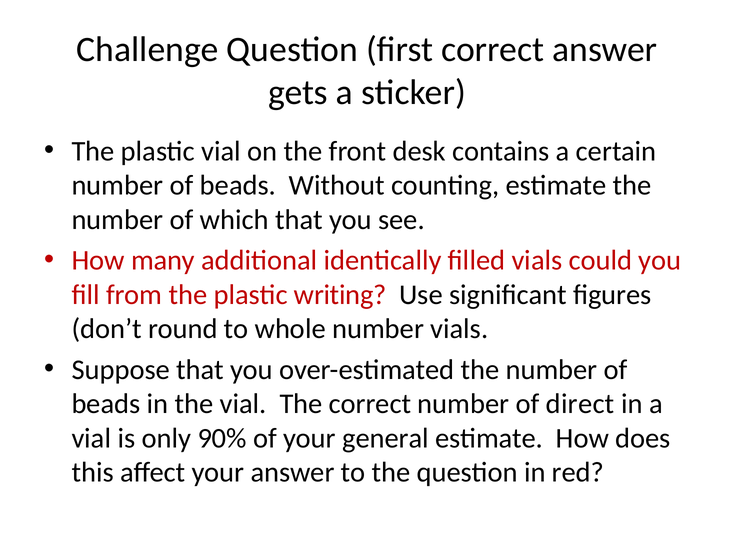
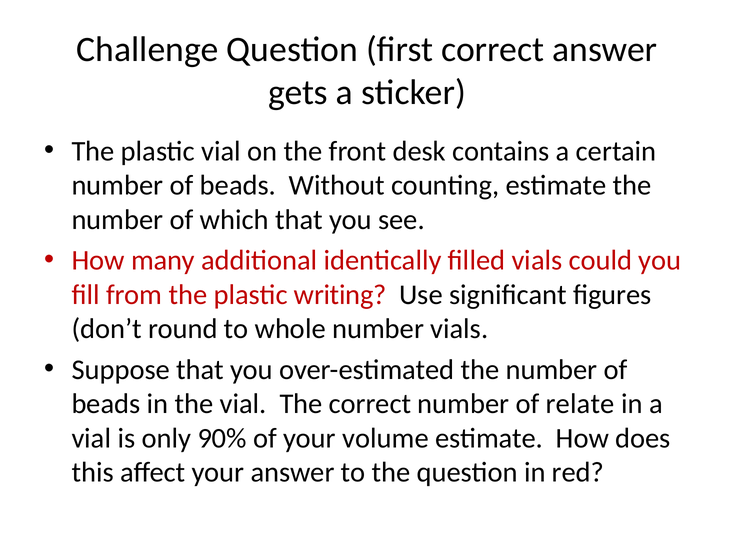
direct: direct -> relate (580, 404)
general: general -> volume (386, 438)
